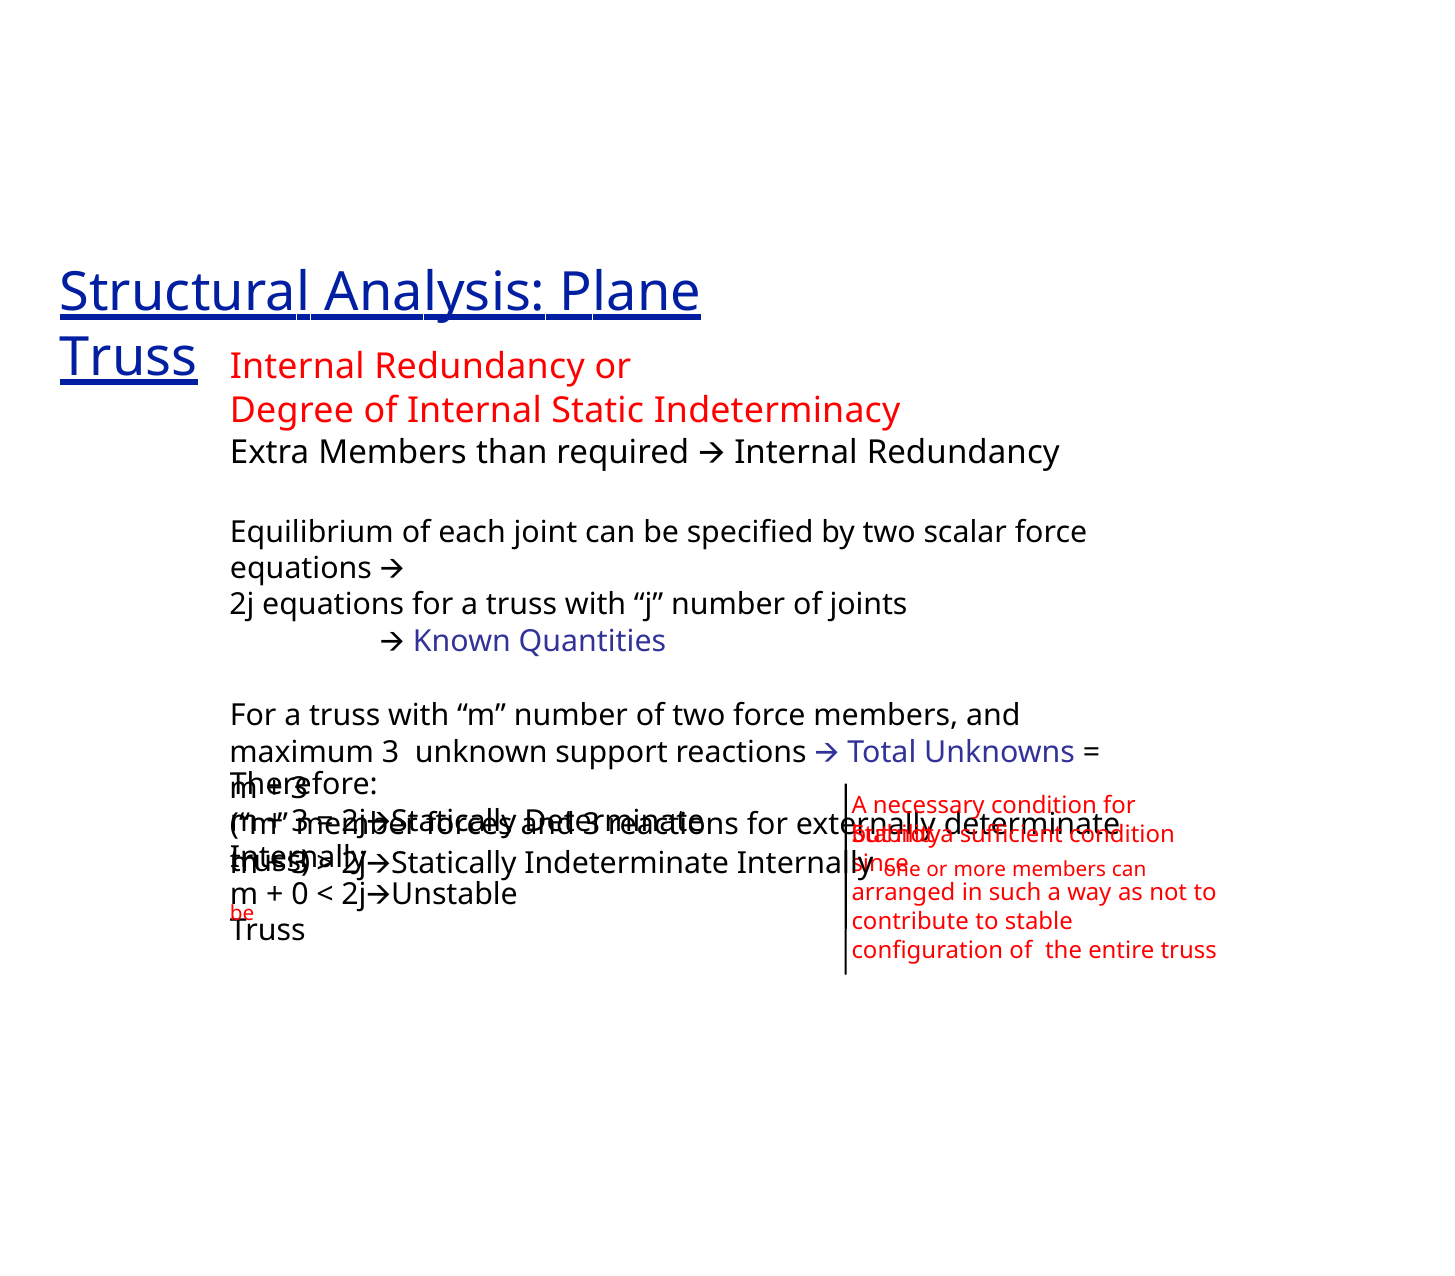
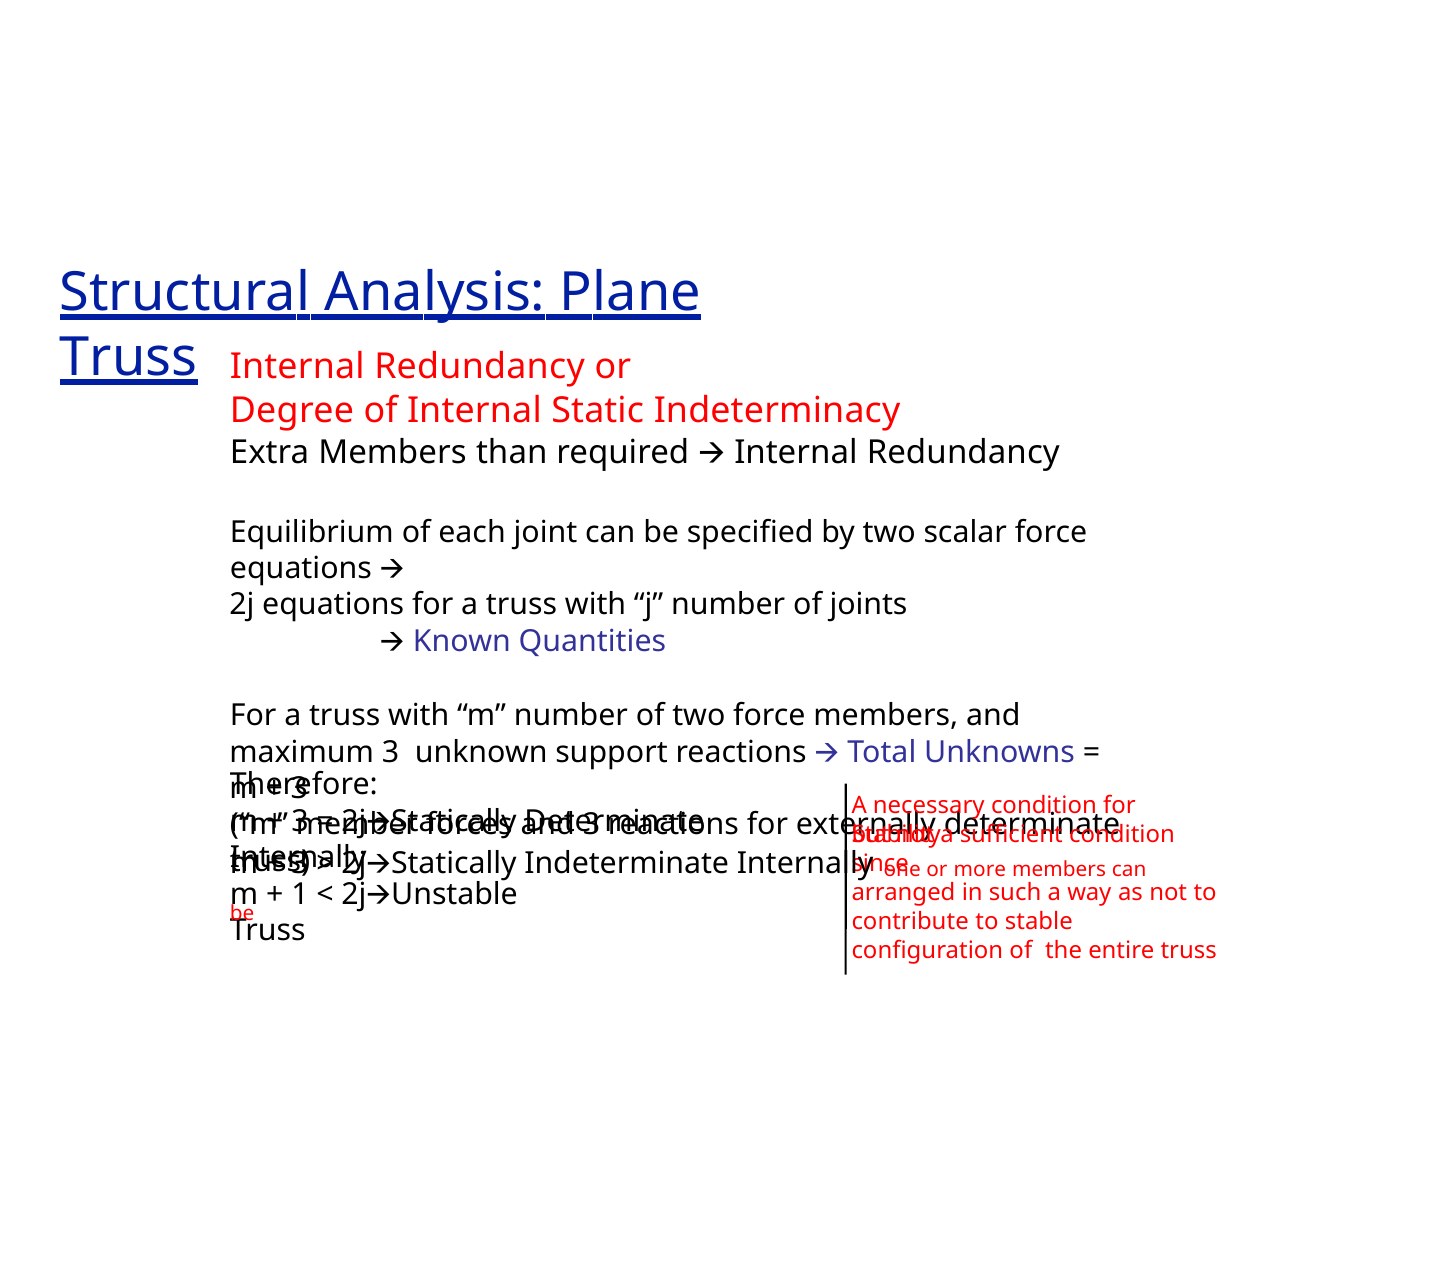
0: 0 -> 1 (300, 894)
